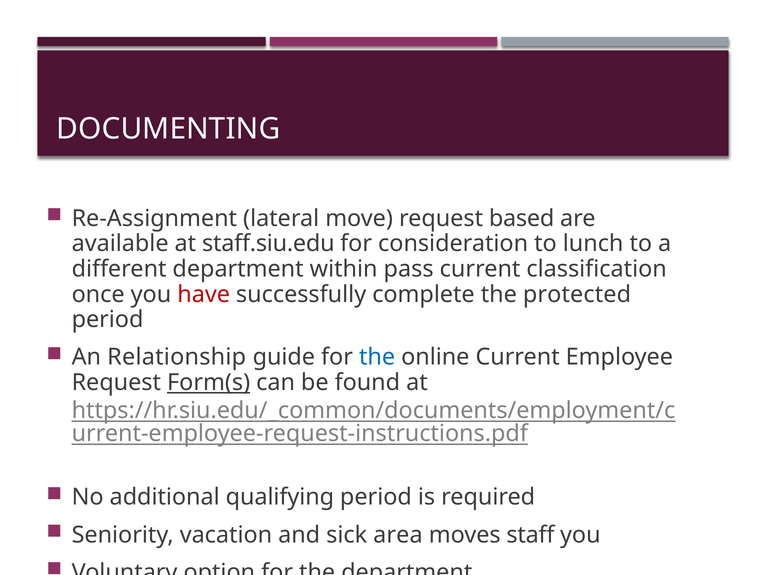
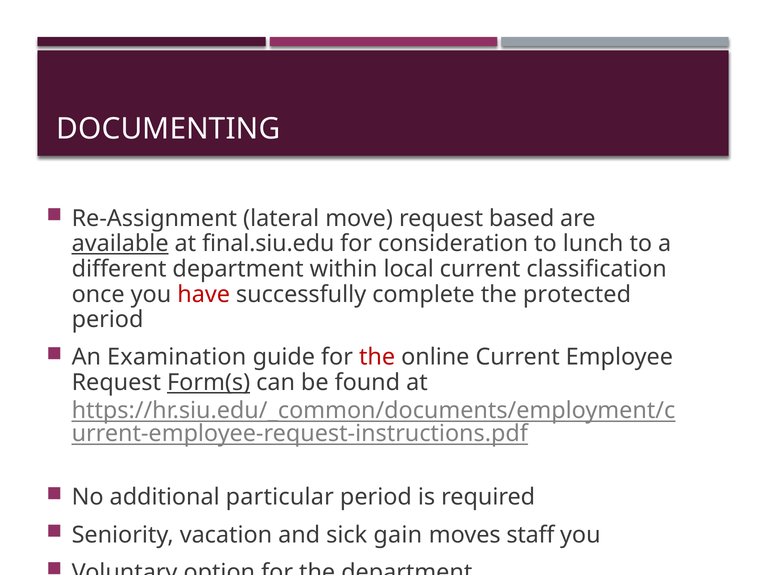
available underline: none -> present (120, 244)
staff.siu.edu: staff.siu.edu -> final.siu.edu (268, 244)
pass: pass -> local (409, 269)
Relationship: Relationship -> Examination (177, 357)
the colour: blue -> red (377, 357)
qualifying: qualifying -> particular (280, 497)
area: area -> gain (398, 535)
